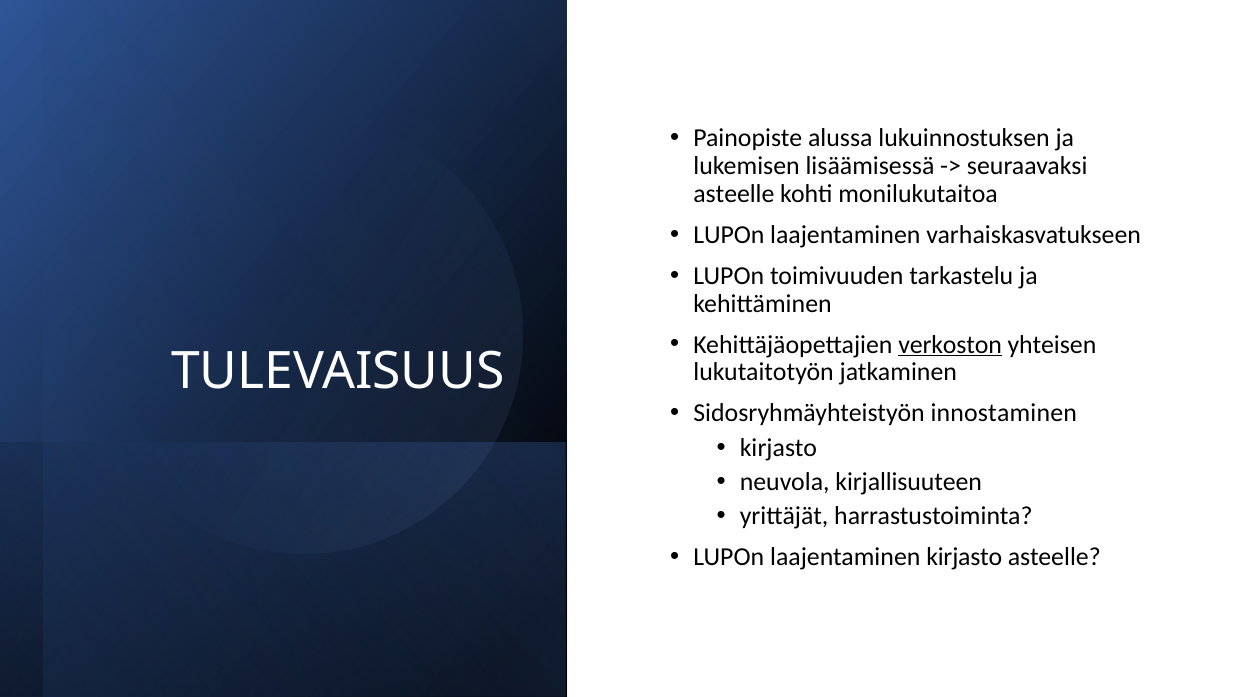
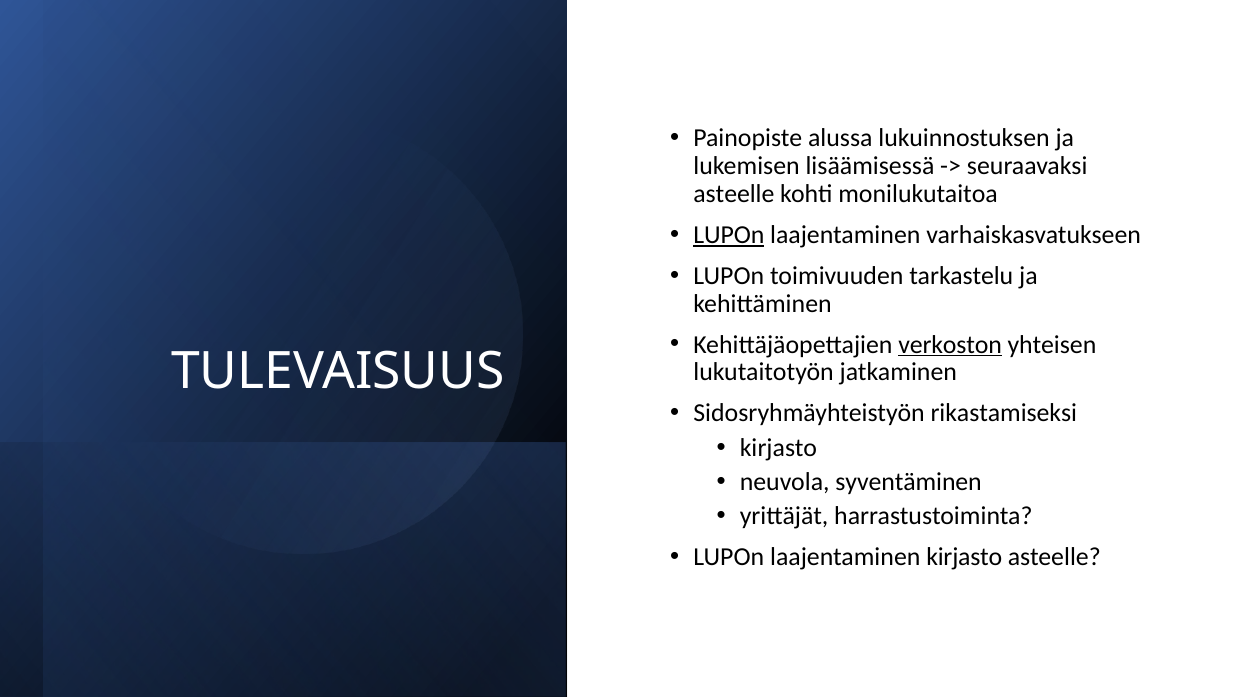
LUPOn underline: none -> present (729, 235)
innostaminen: innostaminen -> rikastamiseksi (1004, 413)
kirjallisuuteen: kirjallisuuteen -> syventäminen (909, 482)
